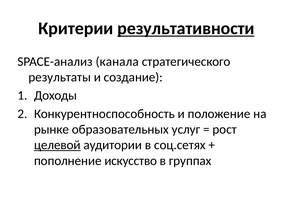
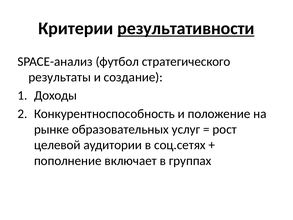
канала: канала -> футбол (117, 61)
целевой underline: present -> none (57, 145)
искусство: искусство -> включает (131, 161)
